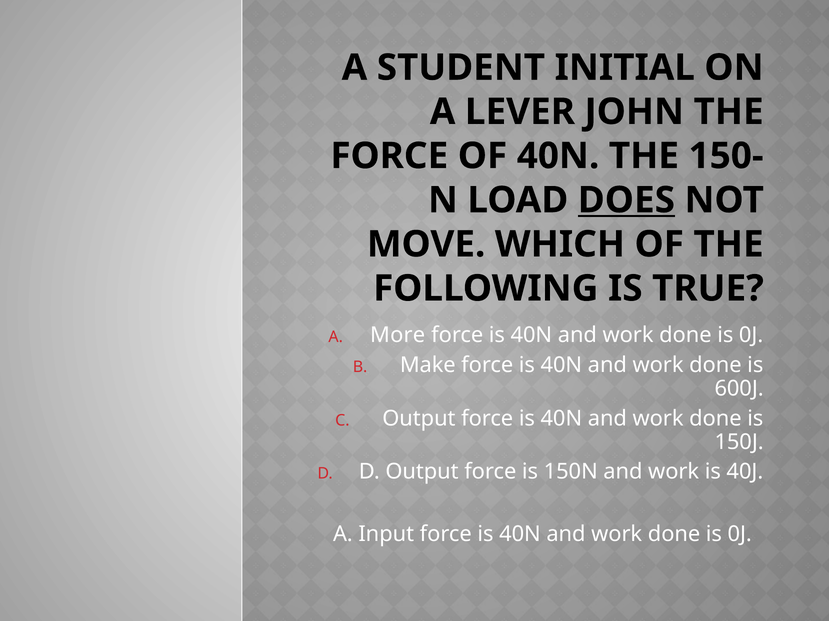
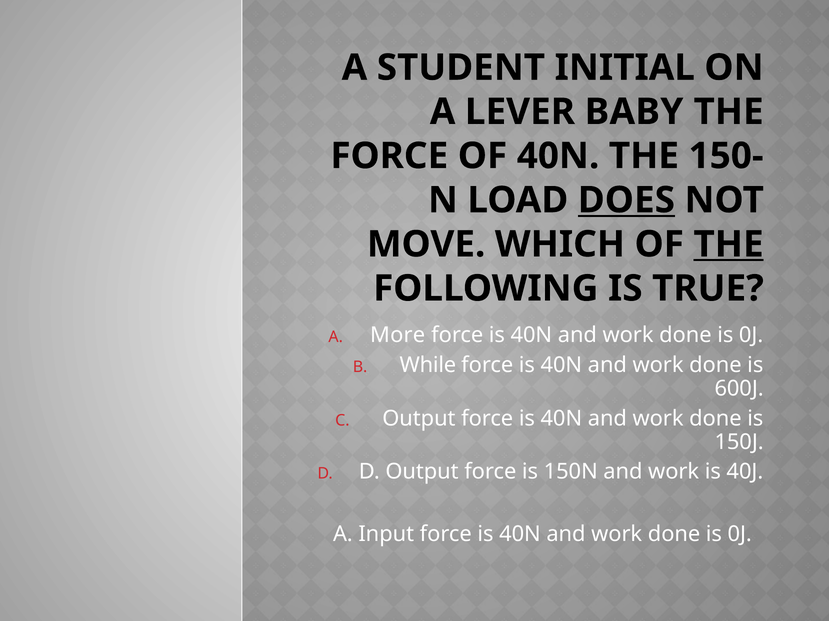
JOHN: JOHN -> BABY (634, 112)
THE underline: none -> present (729, 245)
Make: Make -> While (428, 365)
